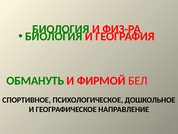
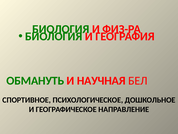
ФИРМОЙ: ФИРМОЙ -> НАУЧНАЯ (101, 80)
